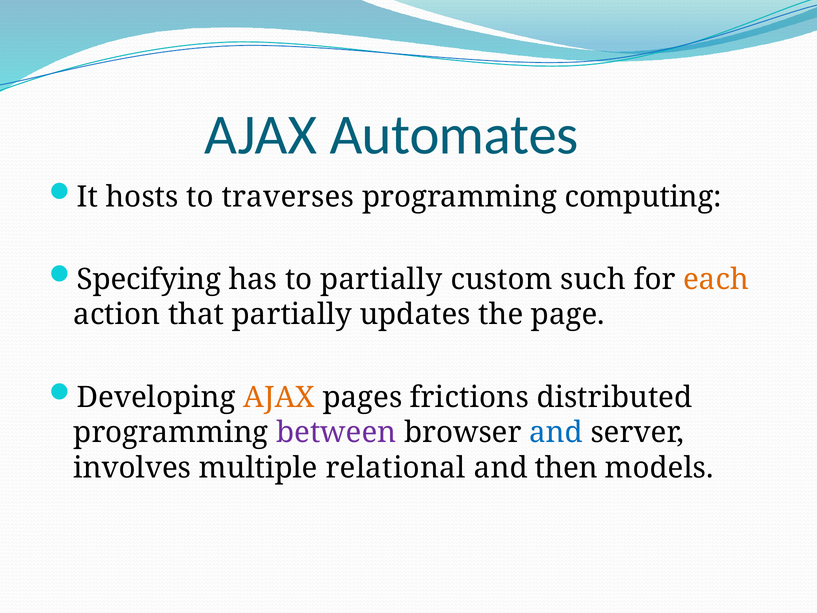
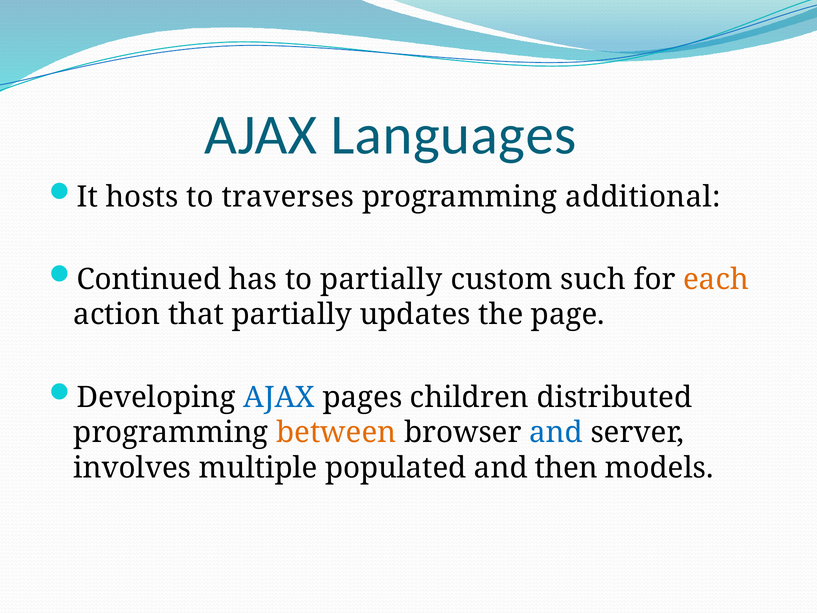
Automates: Automates -> Languages (454, 135)
computing: computing -> additional (643, 197)
Specifying: Specifying -> Continued (149, 279)
AJAX colour: orange -> blue (279, 397)
frictions: frictions -> children (469, 397)
between colour: purple -> orange (336, 433)
relational: relational -> populated (396, 468)
